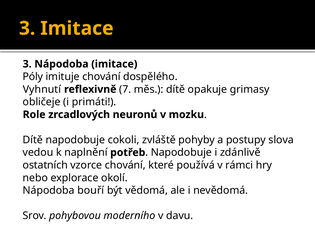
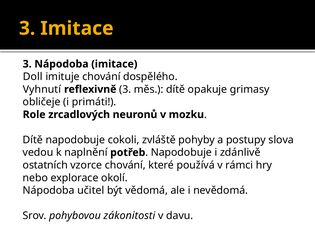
Póly: Póly -> Doll (33, 76)
reflexivně 7: 7 -> 3 (125, 89)
bouří: bouří -> učitel (91, 190)
moderního: moderního -> zákonitosti (129, 215)
